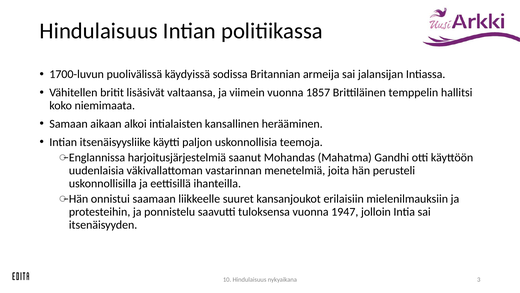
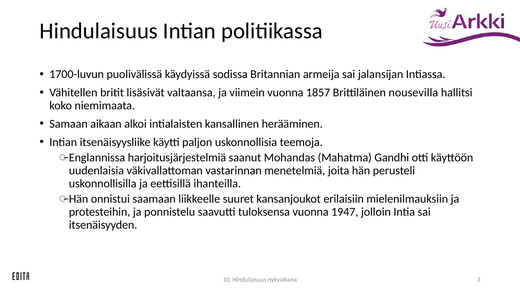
temppelin: temppelin -> nousevilla (413, 92)
